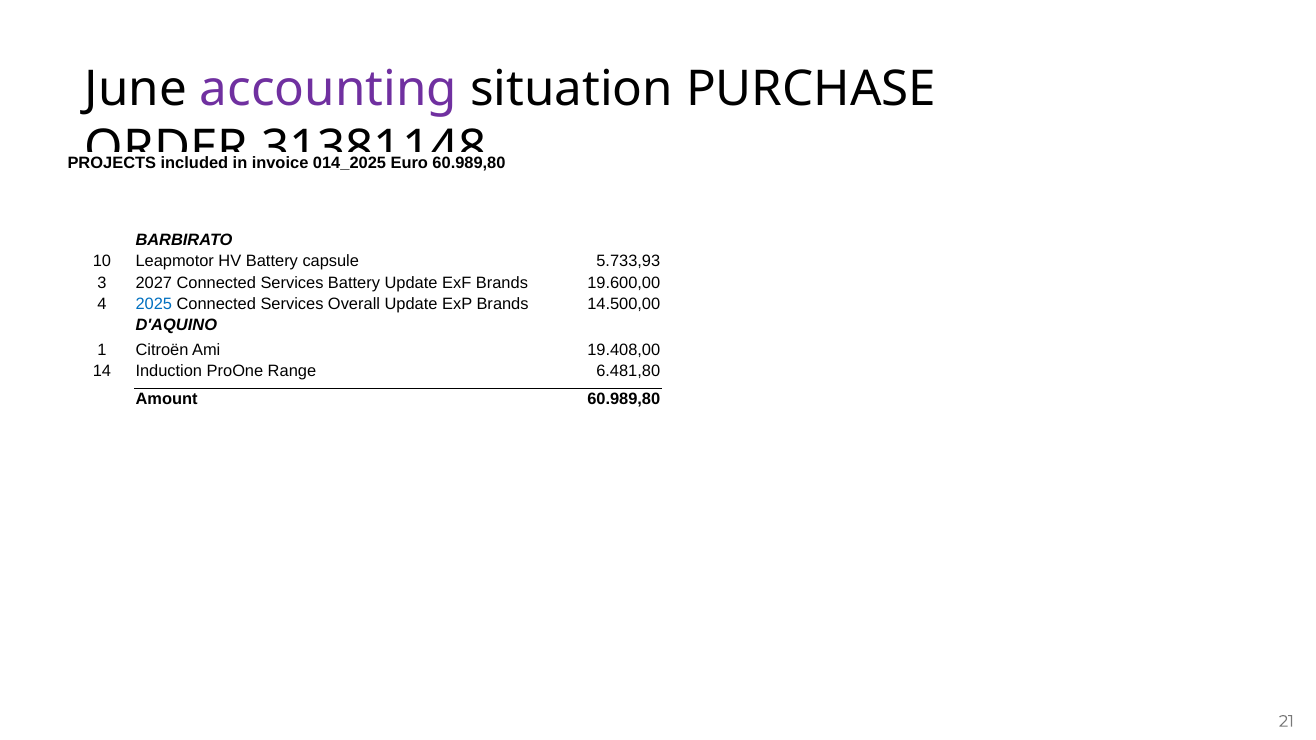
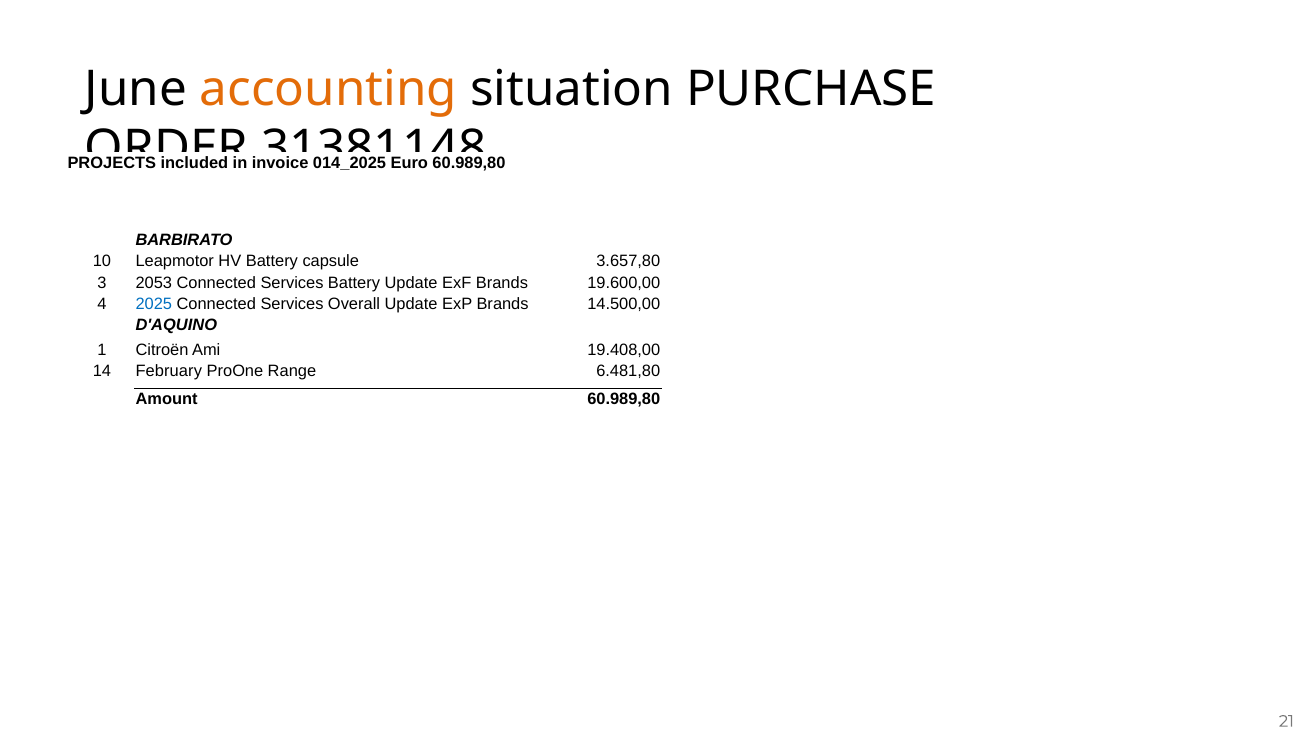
accounting colour: purple -> orange (329, 89)
5.733,93: 5.733,93 -> 3.657,80 (628, 261)
2027: 2027 -> 2053 (154, 283)
Induction: Induction -> February (169, 371)
